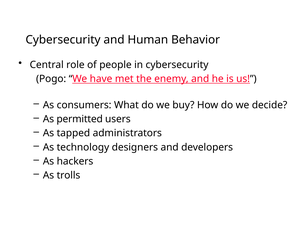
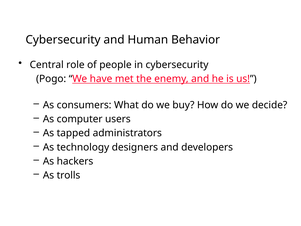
permitted: permitted -> computer (80, 119)
